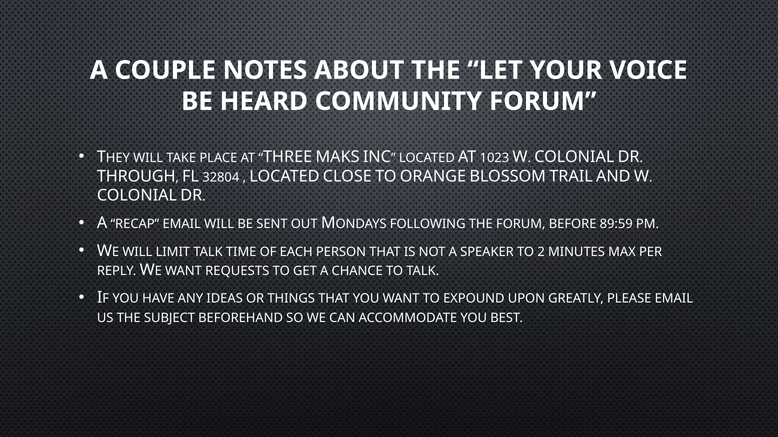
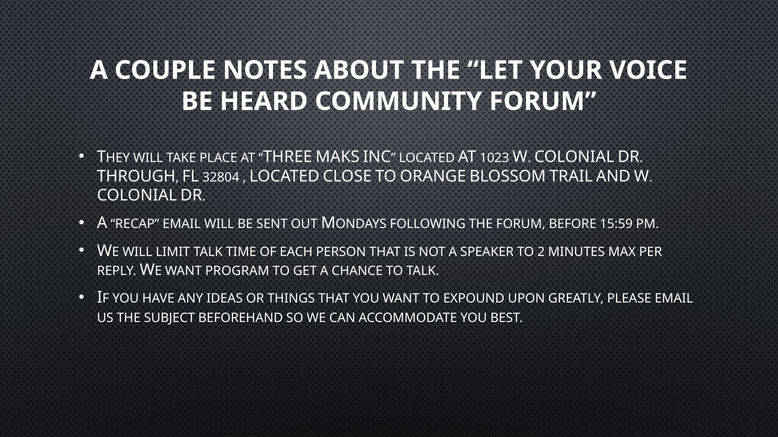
89:59: 89:59 -> 15:59 (616, 225)
REQUESTS: REQUESTS -> PROGRAM (237, 272)
